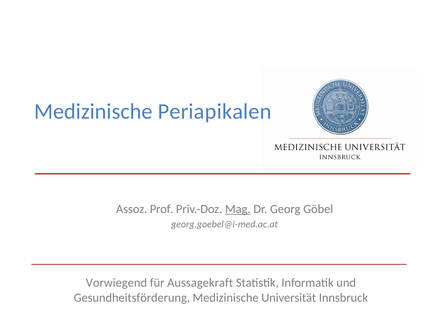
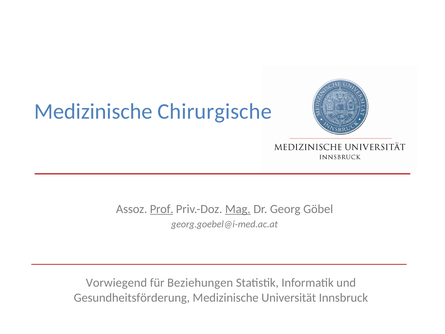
Periapikalen: Periapikalen -> Chirurgische (215, 111)
Prof underline: none -> present (162, 209)
Aussagekraft: Aussagekraft -> Beziehungen (200, 283)
